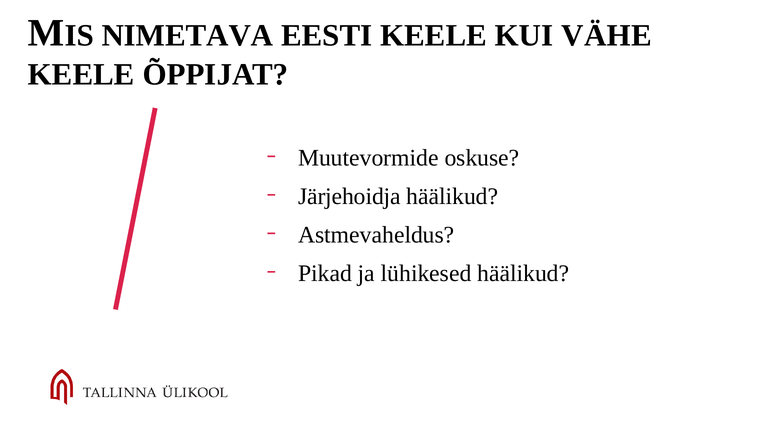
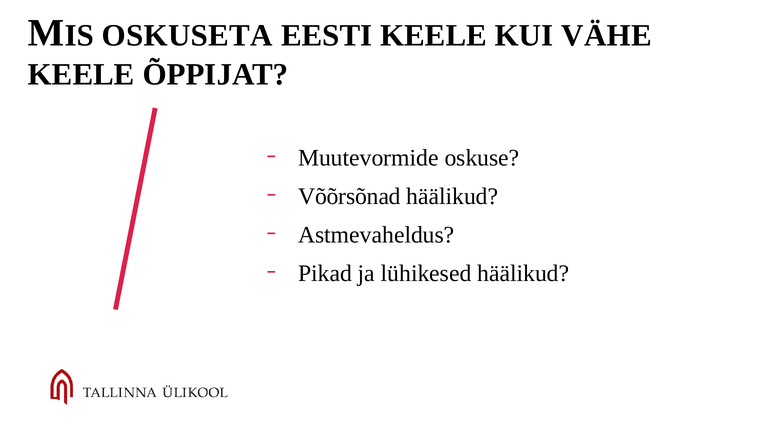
NIMETAVA: NIMETAVA -> OSKUSETA (187, 35)
Järjehoidja: Järjehoidja -> Võõrsõnad (349, 196)
